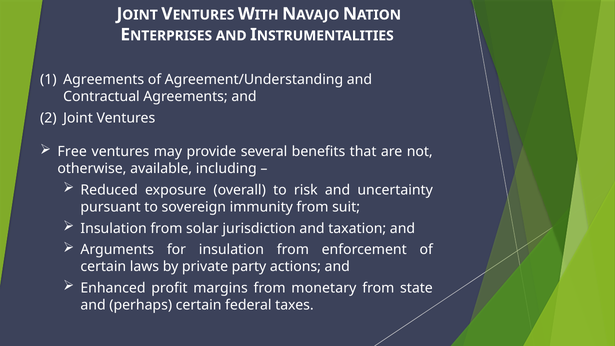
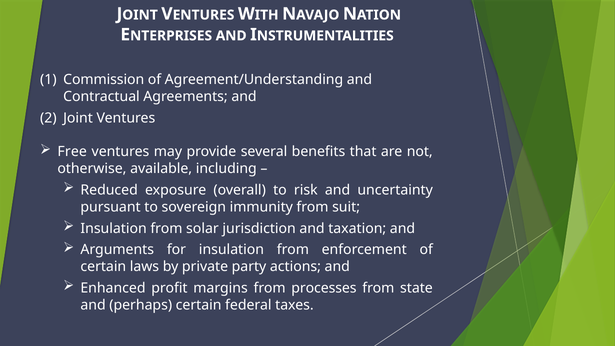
Agreements: Agreements -> Commission (104, 80)
monetary: monetary -> processes (324, 288)
